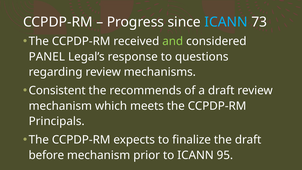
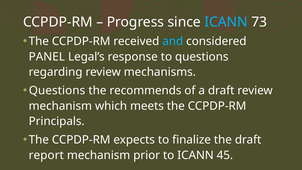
and colour: light green -> light blue (173, 41)
Consistent: Consistent -> Questions (57, 91)
before: before -> report (46, 155)
95: 95 -> 45 (225, 155)
